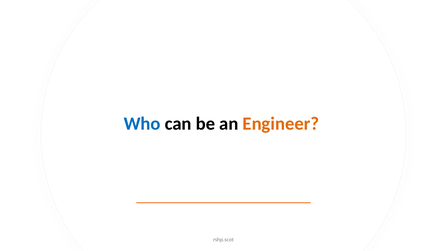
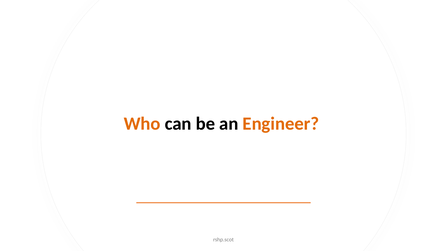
Who colour: blue -> orange (142, 124)
